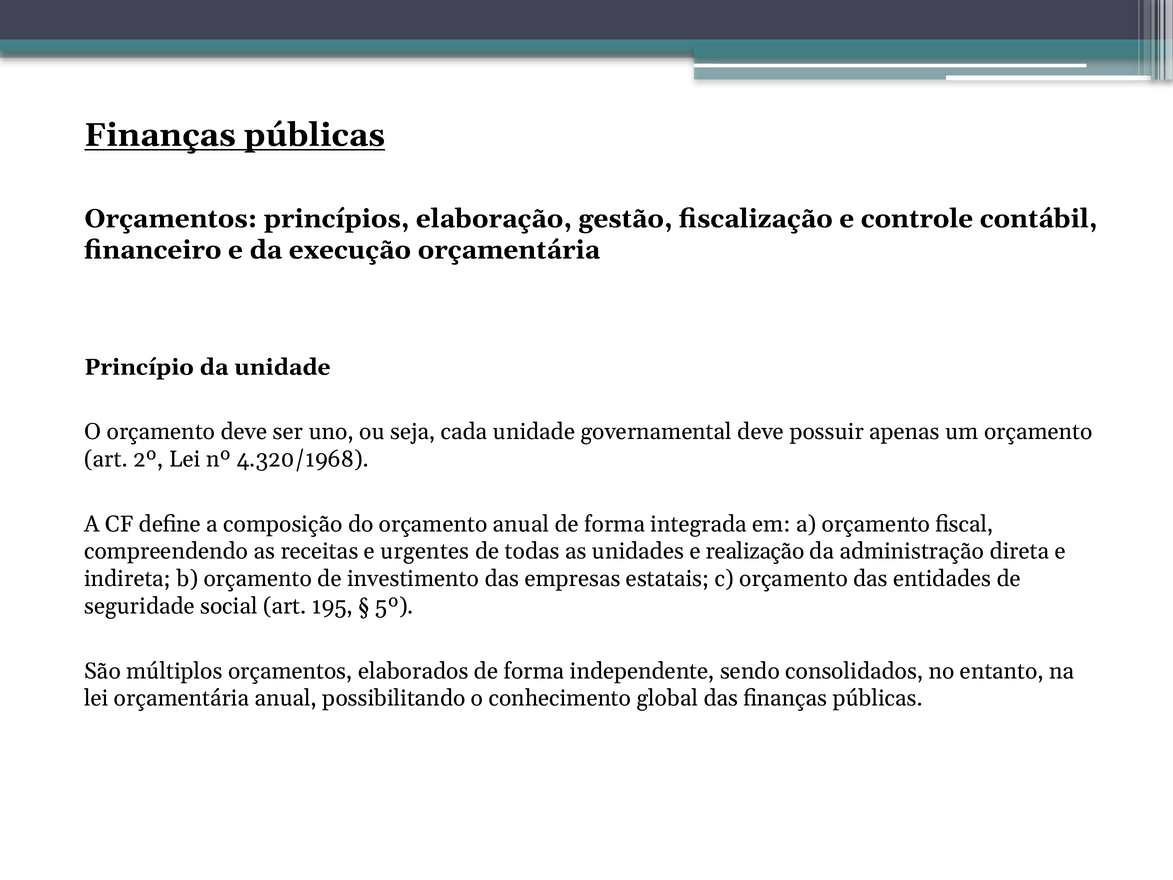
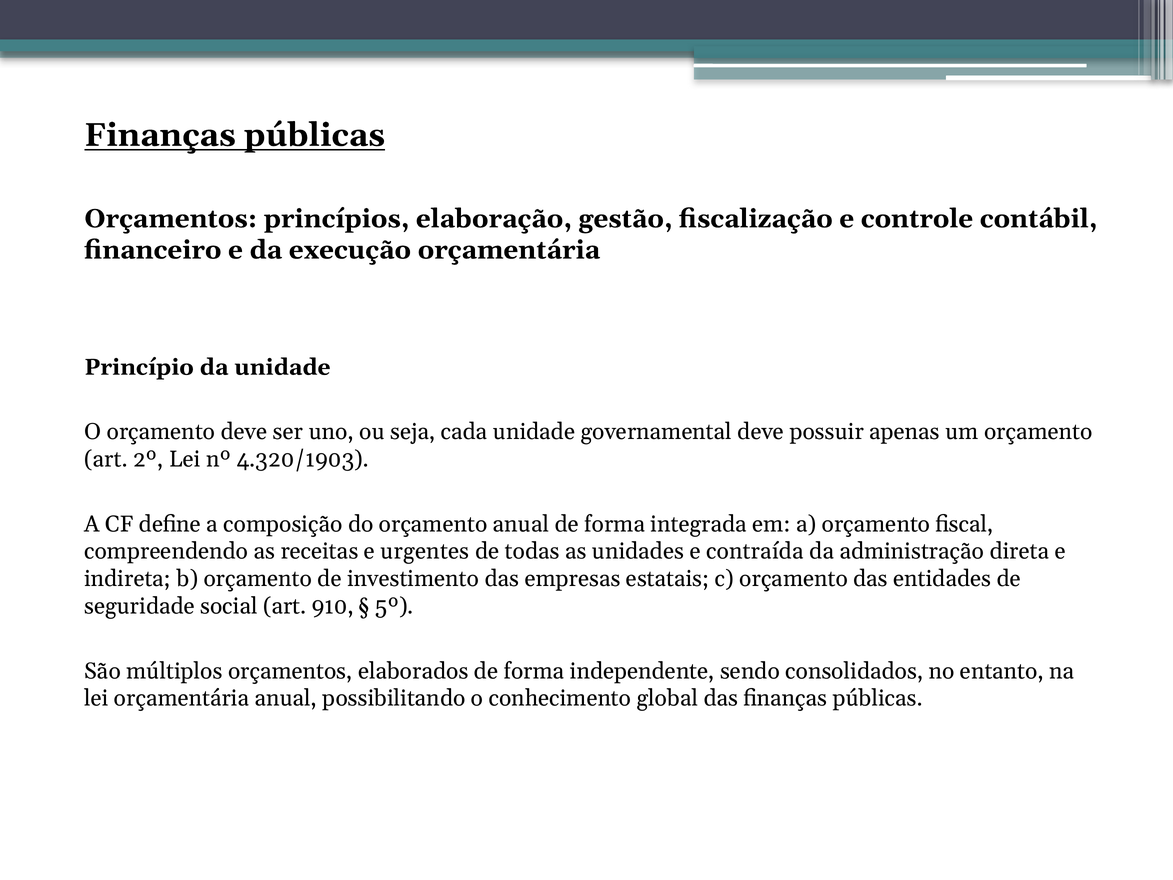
4.320/1968: 4.320/1968 -> 4.320/1903 (303, 459)
realização: realização -> contraída (755, 551)
195: 195 -> 910 (333, 606)
